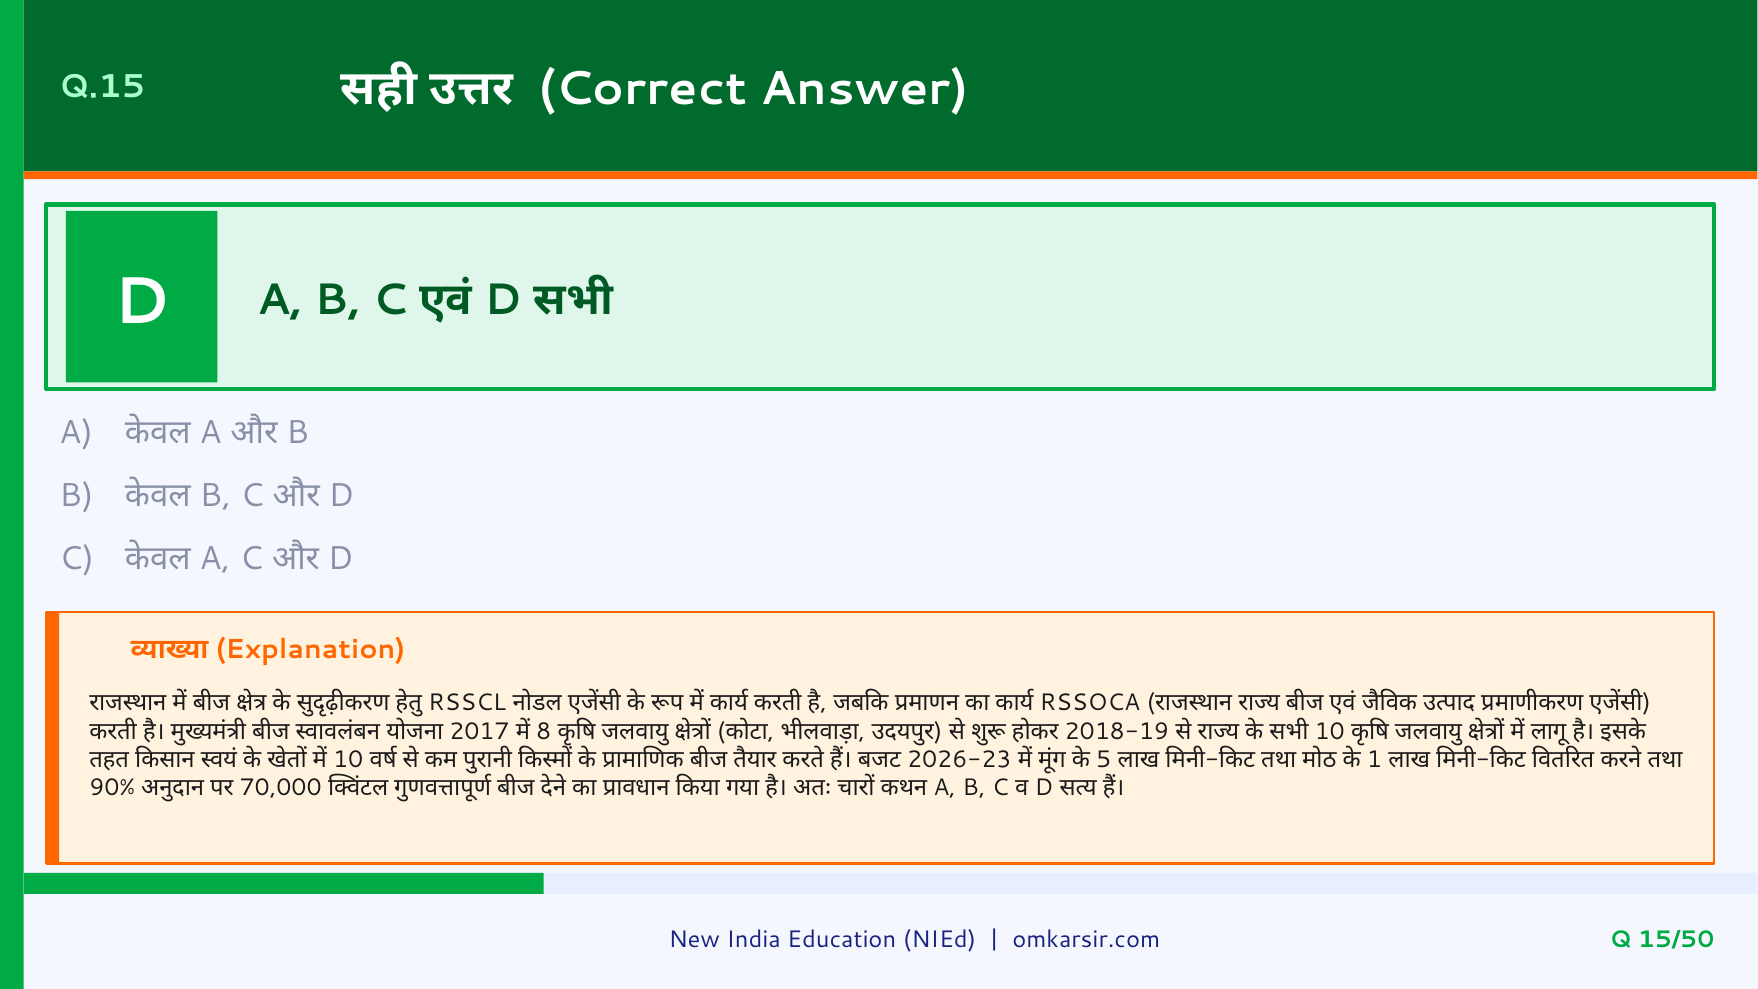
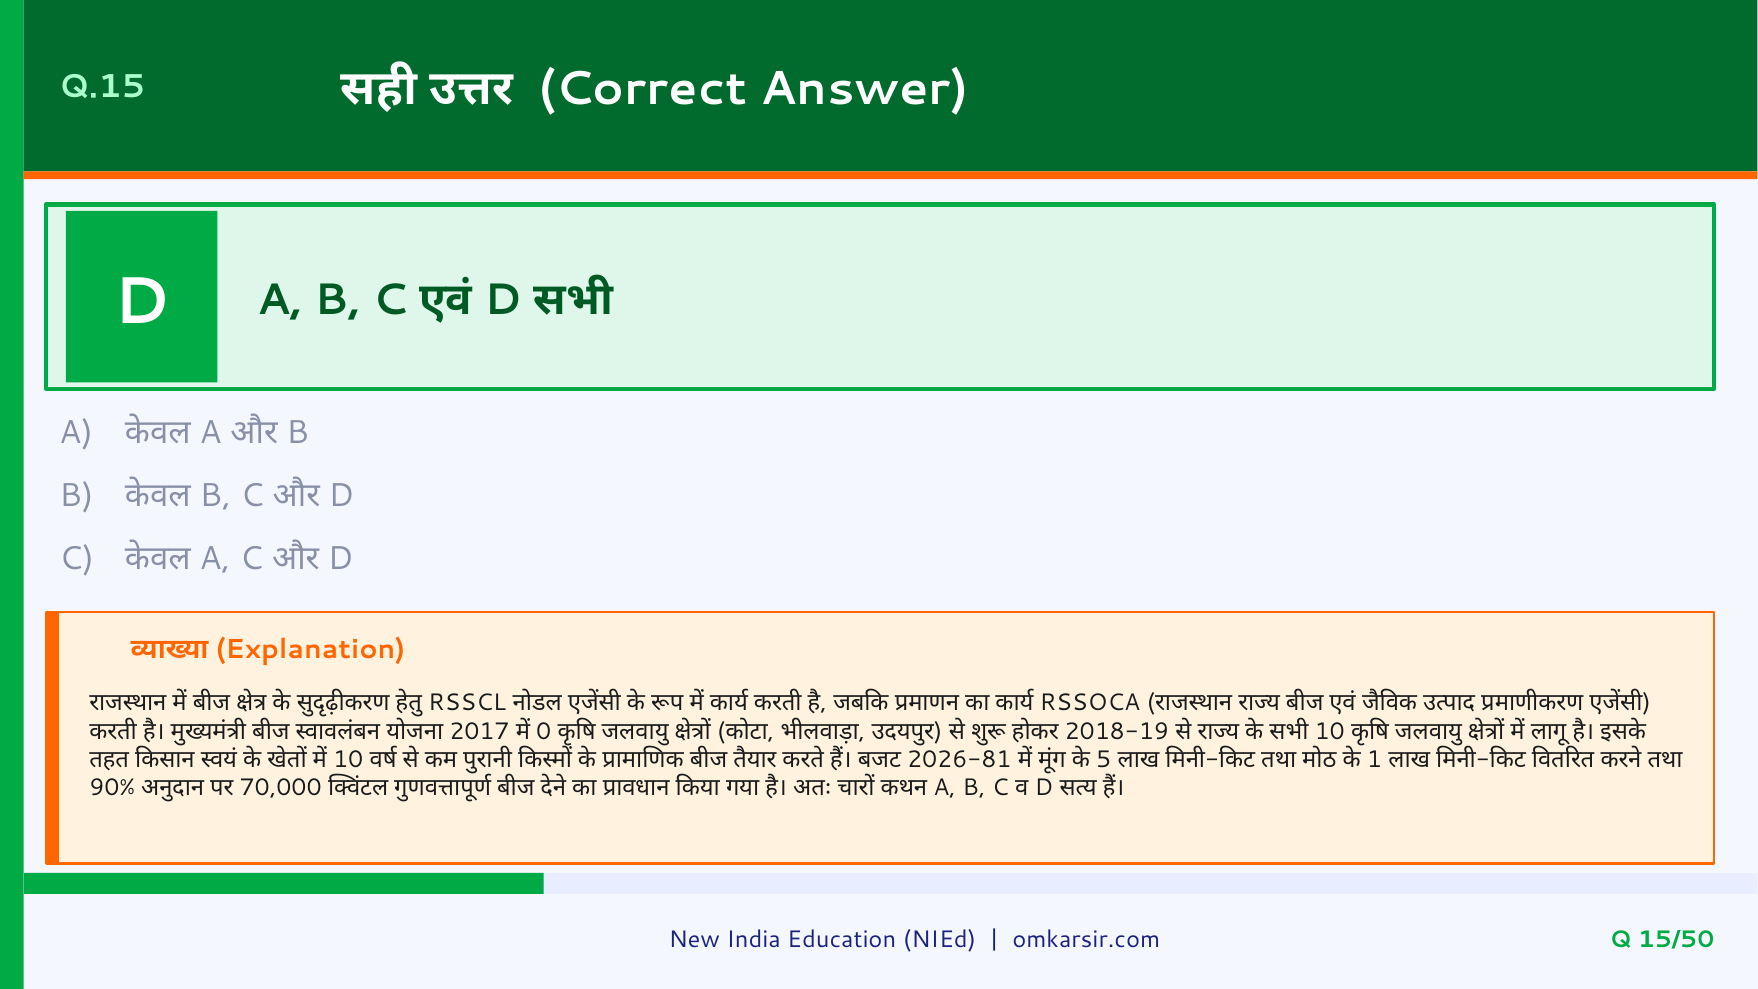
8: 8 -> 0 (544, 731)
2026-23: 2026-23 -> 2026-81 (959, 760)
